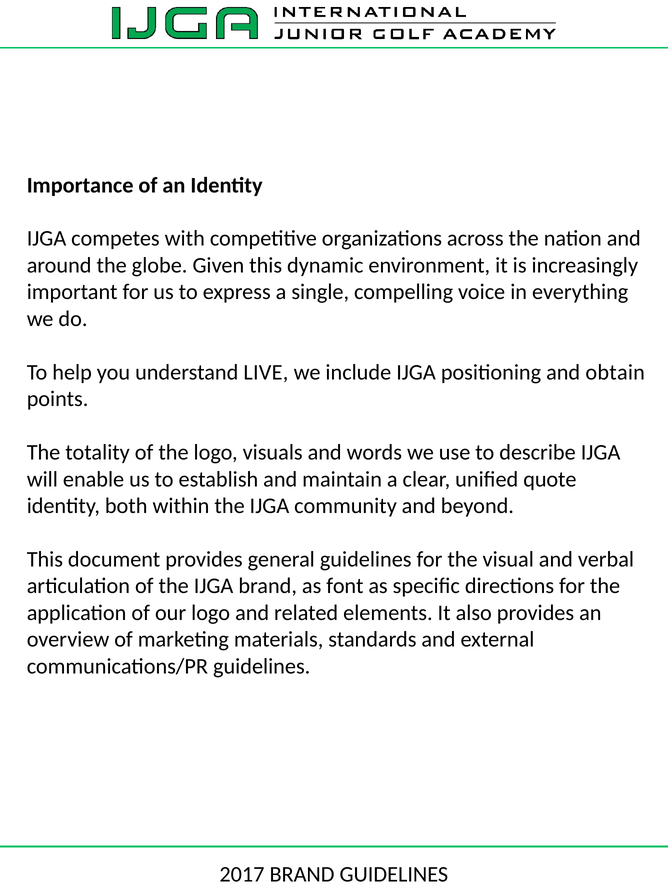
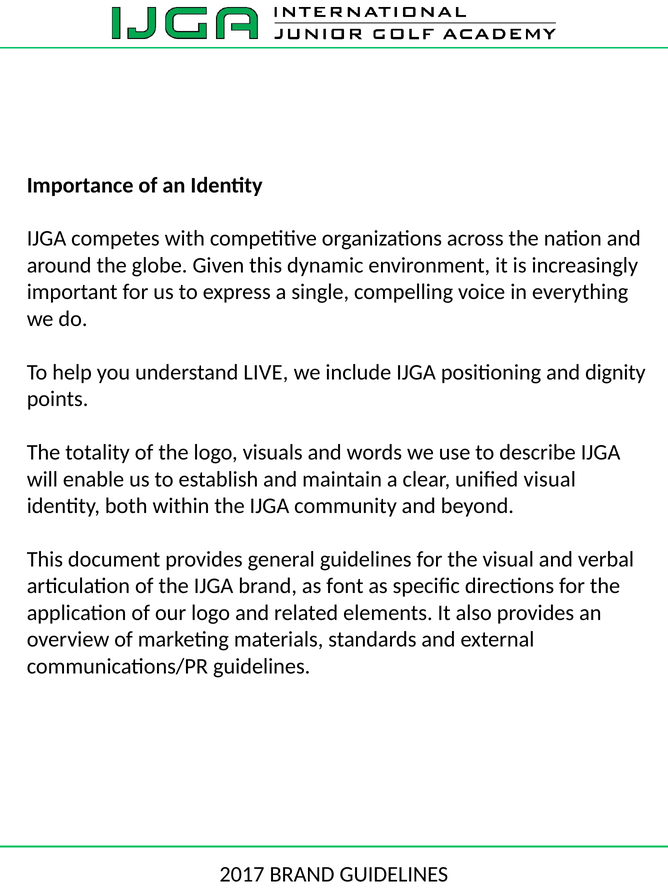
obtain: obtain -> dignity (615, 372)
unified quote: quote -> visual (550, 479)
